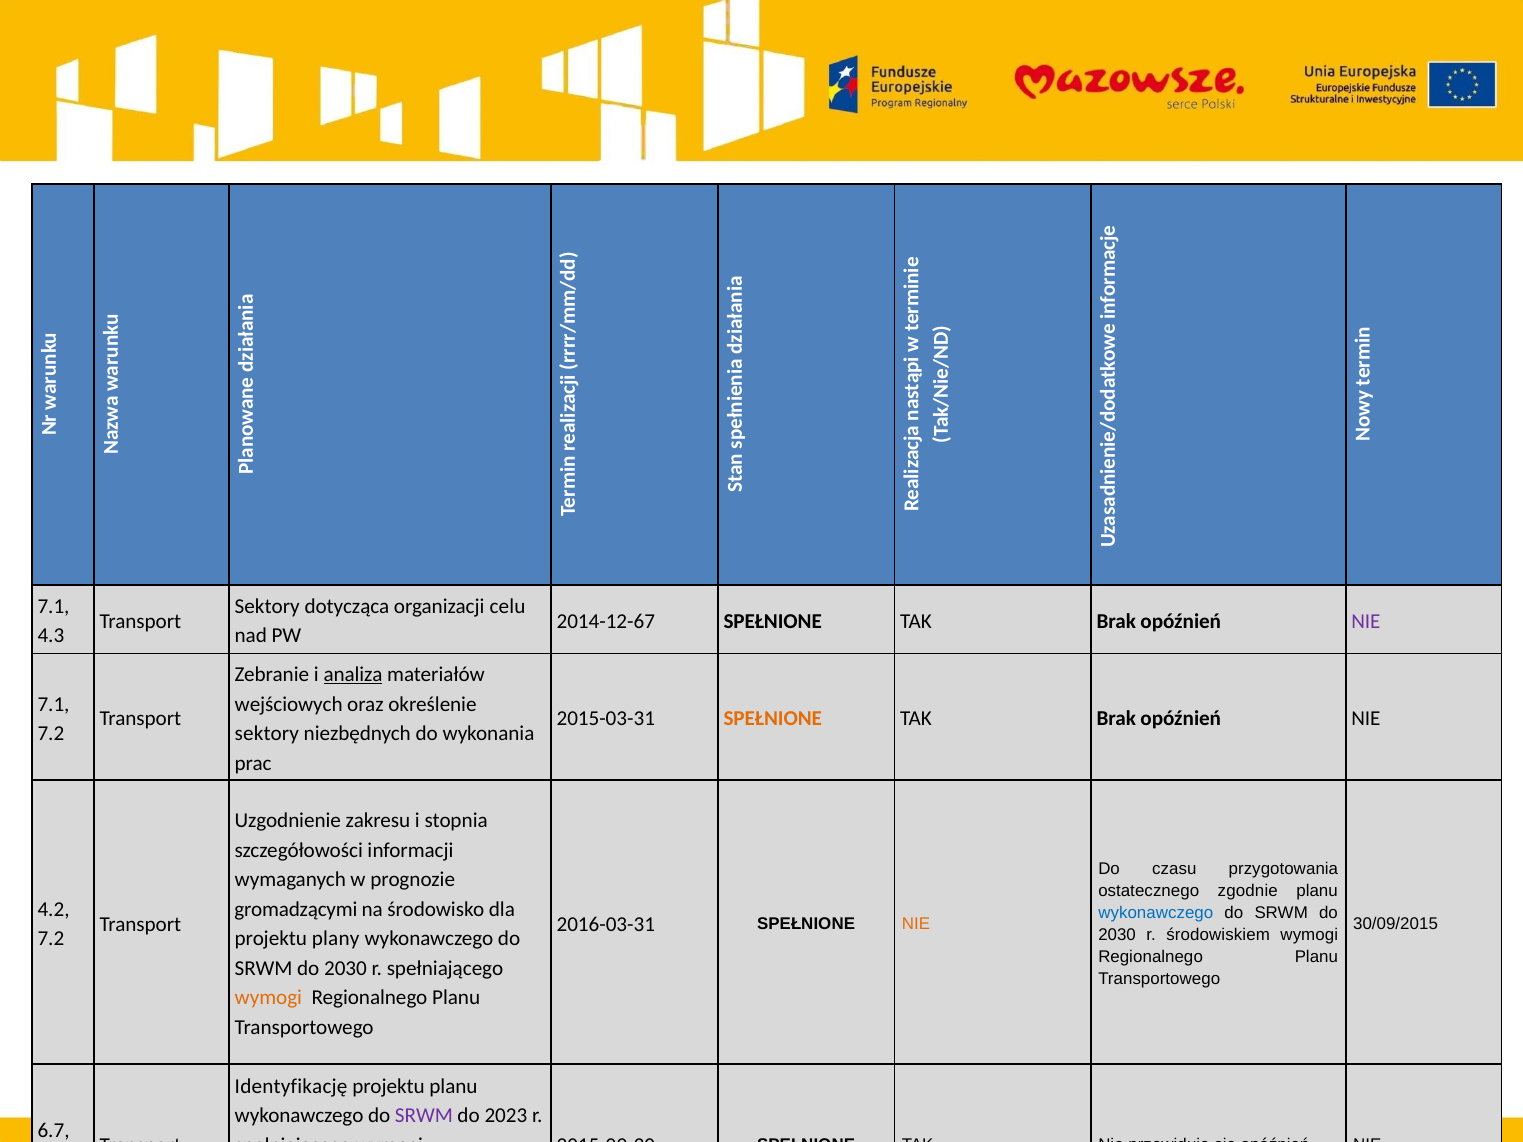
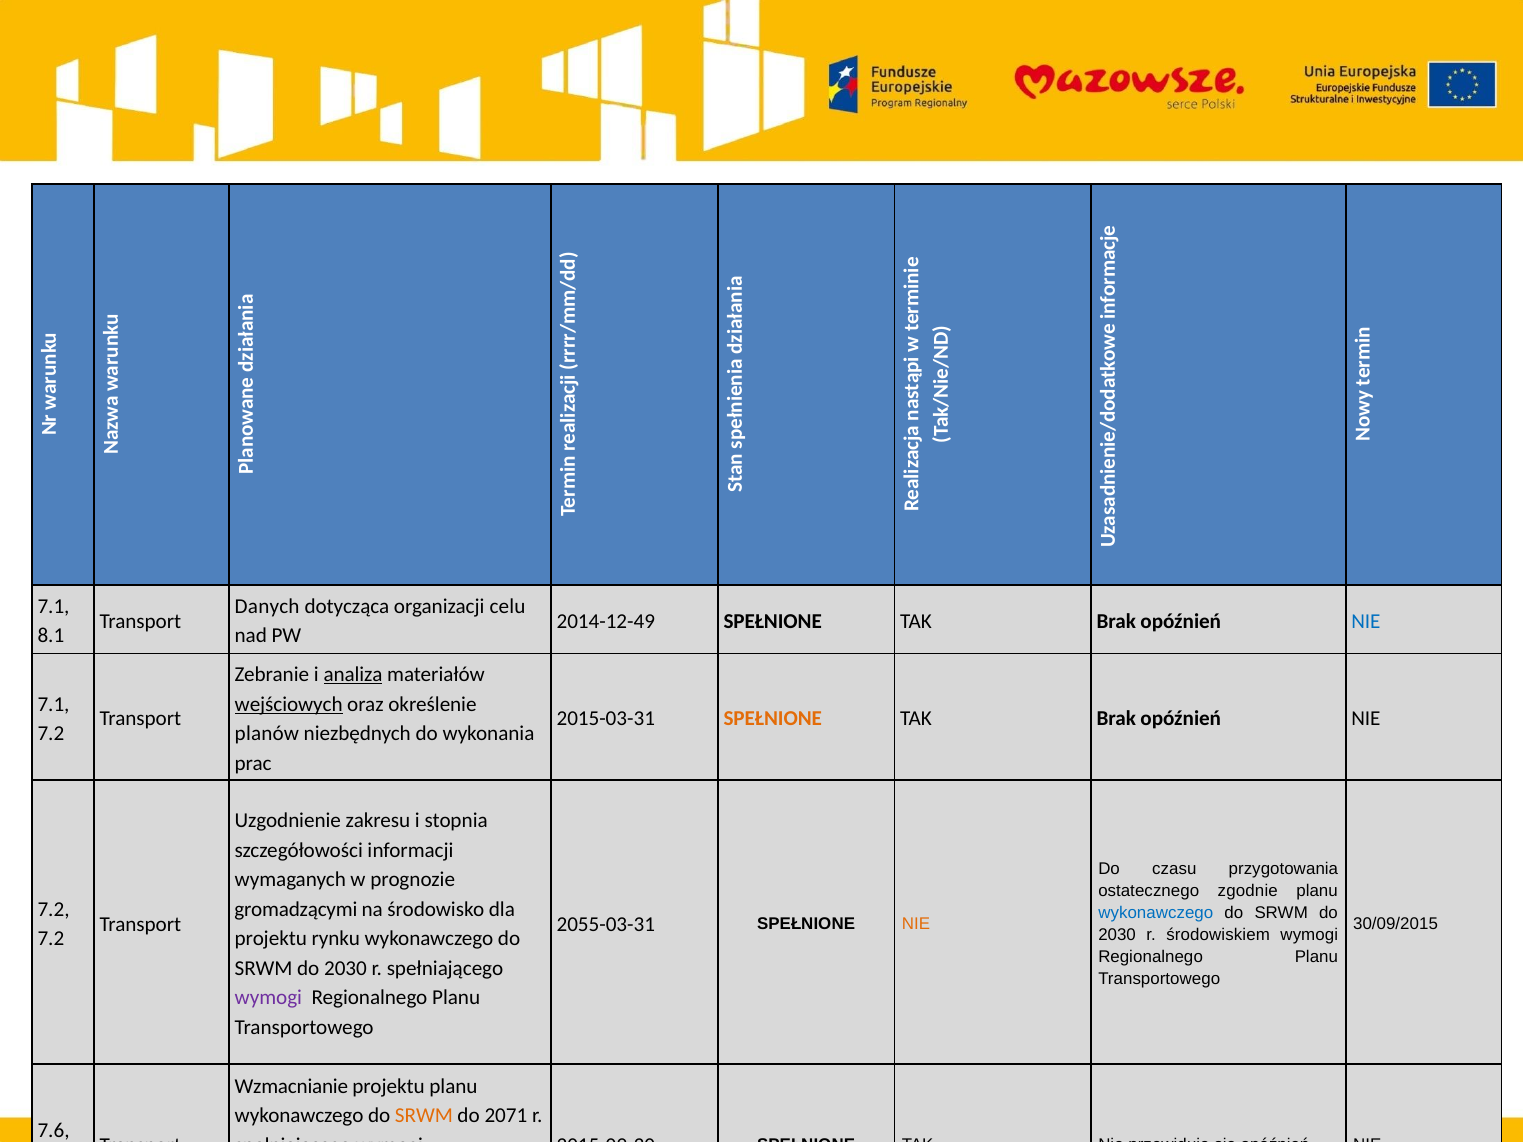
Sektory: Sektory -> Danych (267, 607)
2014-12-67: 2014-12-67 -> 2014-12-49 (606, 621)
NIE colour: purple -> blue (1366, 621)
4.3: 4.3 -> 8.1 (51, 636)
wejściowych underline: none -> present (289, 704)
sektory: sektory -> planów (267, 734)
4.2: 4.2 -> 7.2 (54, 910)
2016-03-31: 2016-03-31 -> 2055-03-31 (606, 924)
plany: plany -> rynku (336, 939)
wymogi colour: orange -> purple (268, 998)
Identyfikację: Identyfikację -> Wzmacnianie (291, 1087)
SRWM colour: purple -> orange (424, 1116)
2023: 2023 -> 2071 (506, 1116)
6.7: 6.7 -> 7.6 (54, 1131)
